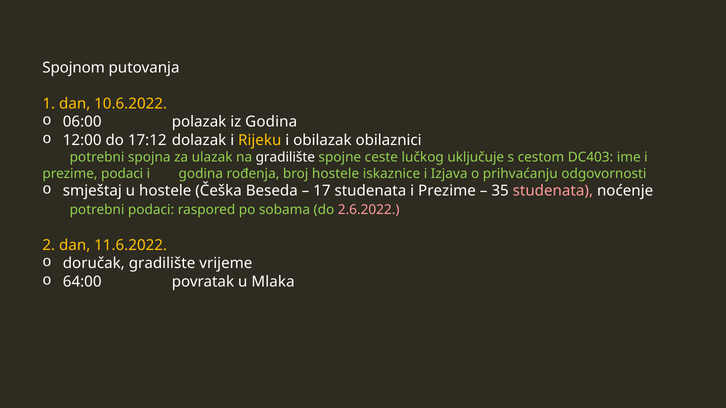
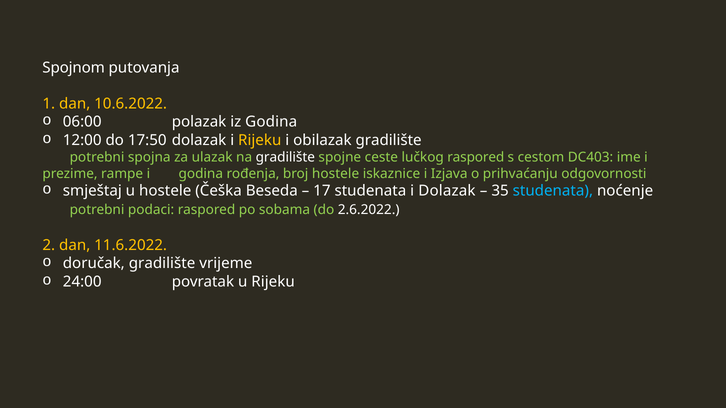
17:12: 17:12 -> 17:50 (147, 140)
obilazak obilaznici: obilaznici -> gradilište (389, 140)
lučkog uključuje: uključuje -> raspored (476, 157)
prezime podaci: podaci -> rampe (122, 174)
studenata i Prezime: Prezime -> Dolazak (447, 191)
studenata colour: pink -> light blue (553, 191)
2.6.2022 colour: pink -> white (369, 210)
64:00: 64:00 -> 24:00 (82, 282)
u Mlaka: Mlaka -> Rijeku (273, 282)
